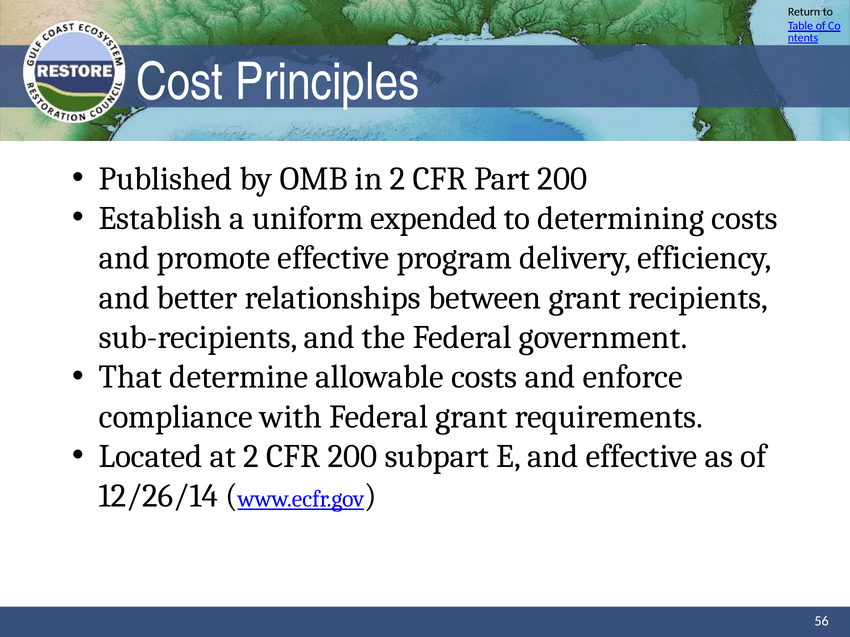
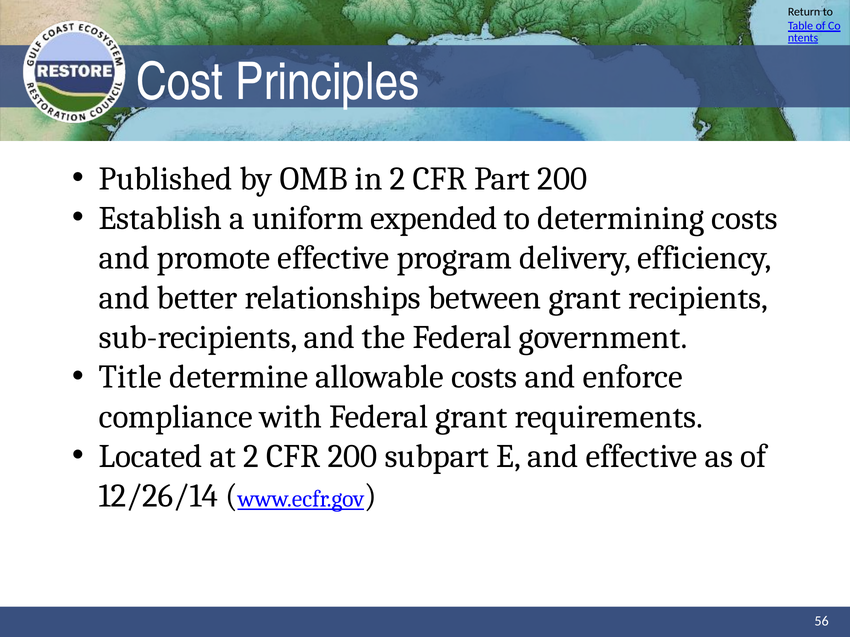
That: That -> Title (130, 377)
